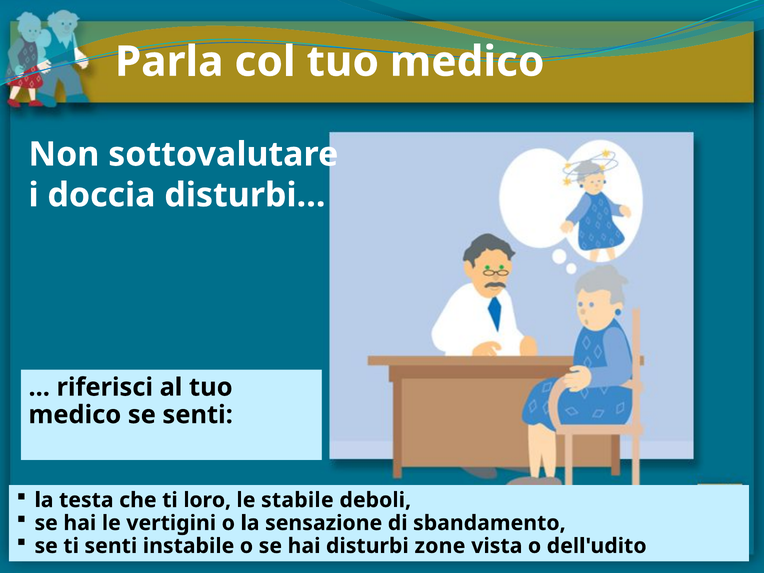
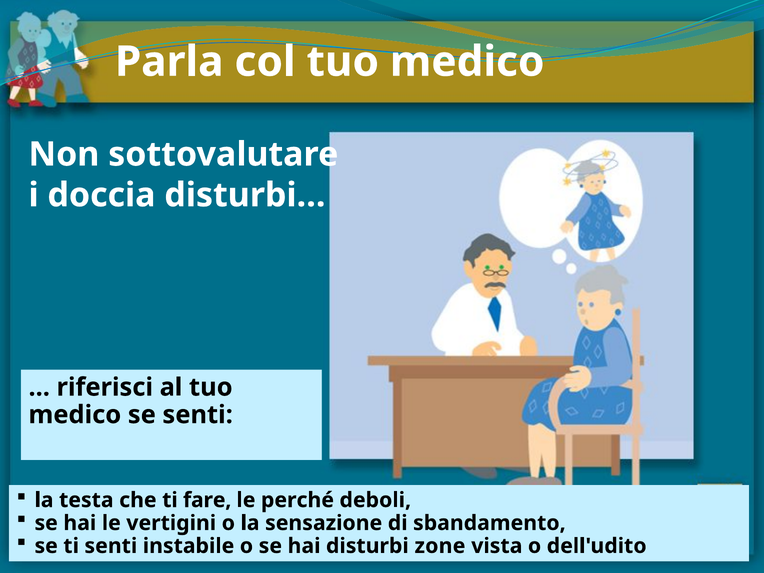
loro: loro -> fare (207, 500)
stabile: stabile -> perché (297, 500)
